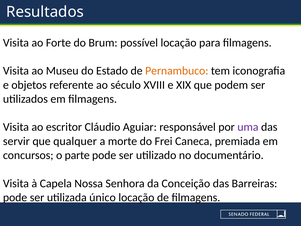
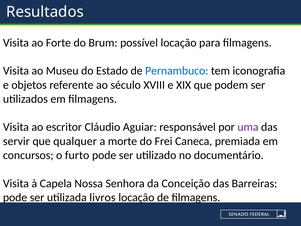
Pernambuco colour: orange -> blue (177, 71)
parte: parte -> furto (77, 155)
único: único -> livros (103, 197)
